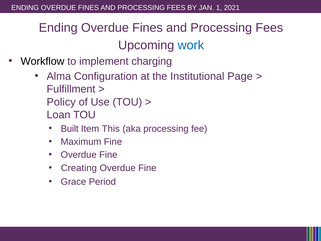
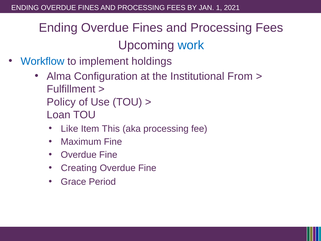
Workflow colour: black -> blue (43, 61)
charging: charging -> holdings (152, 61)
Page: Page -> From (240, 76)
Built: Built -> Like (70, 129)
